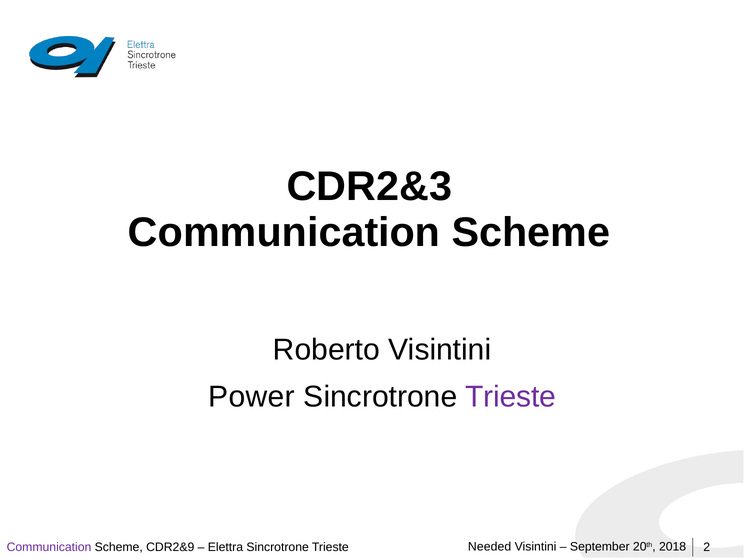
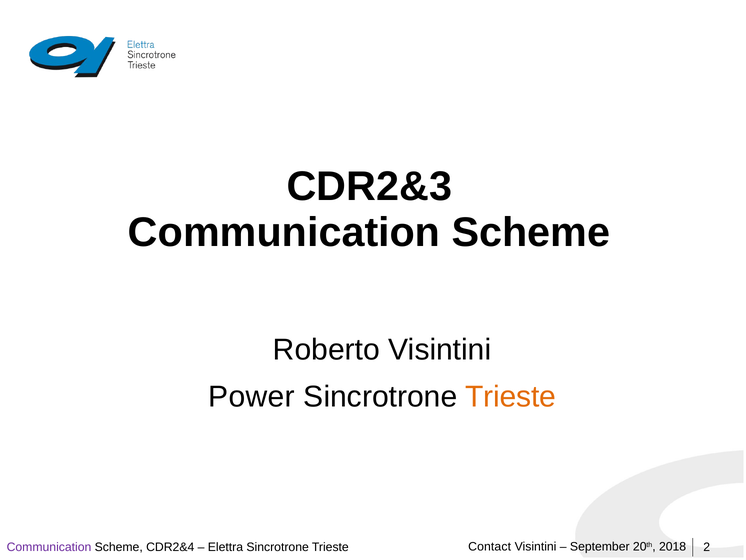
Trieste colour: purple -> orange (511, 396)
Needed: Needed -> Contact (490, 546)
CDR2&9: CDR2&9 -> CDR2&4 (170, 547)
